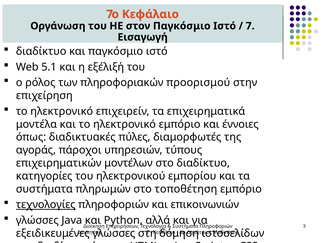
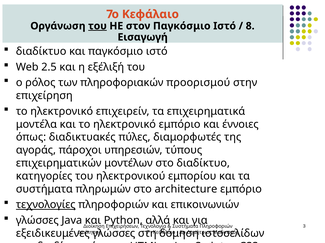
του underline: none -> present (97, 26)
7: 7 -> 8 (250, 26)
5.1: 5.1 -> 2.5 (49, 67)
τοποθέτηση: τοποθέτηση -> architecture (186, 190)
